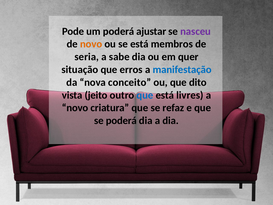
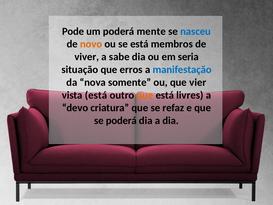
ajustar: ajustar -> mente (151, 31)
nasceu colour: purple -> blue (196, 31)
seria: seria -> viver (87, 57)
quer: quer -> seria (188, 57)
conceito: conceito -> somente (130, 82)
dito: dito -> vier (198, 82)
vista jeito: jeito -> está (96, 95)
que colour: blue -> orange (145, 95)
novo: novo -> devo (75, 108)
